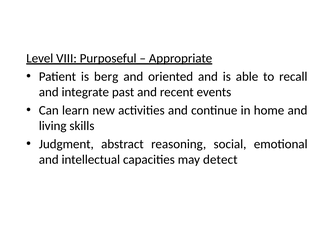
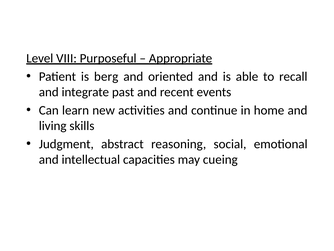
detect: detect -> cueing (220, 159)
